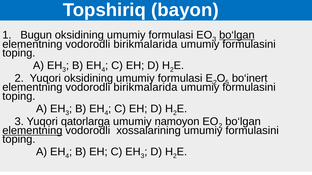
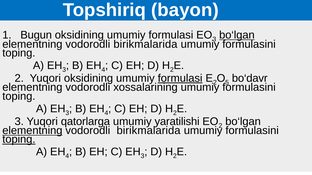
formulasi underline: none -> present (180, 78)
bo‘inert: bo‘inert -> bo‘davr (250, 78)
birikmalarida: birikmalarida -> xossalarining (146, 88)
namoyon: namoyon -> yaratilishi (177, 122)
xossalarining: xossalarining -> birikmalarida (149, 131)
toping underline: none -> present (19, 140)
